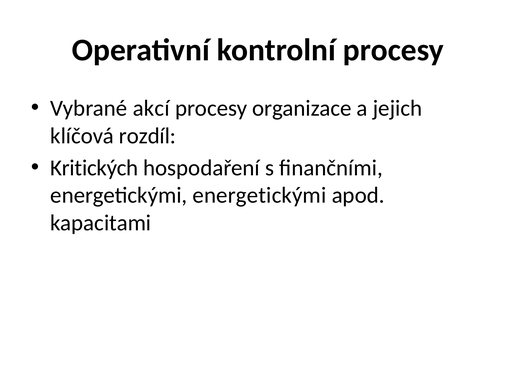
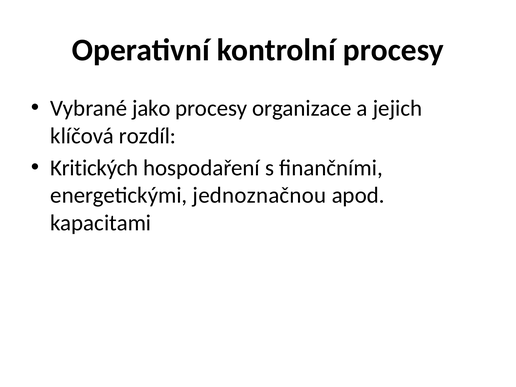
akcí: akcí -> jako (151, 108)
energetickými energetickými: energetickými -> jednoznačnou (259, 195)
